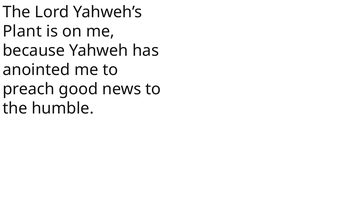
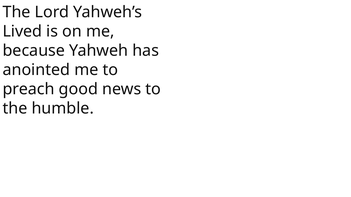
Plant: Plant -> Lived (22, 31)
